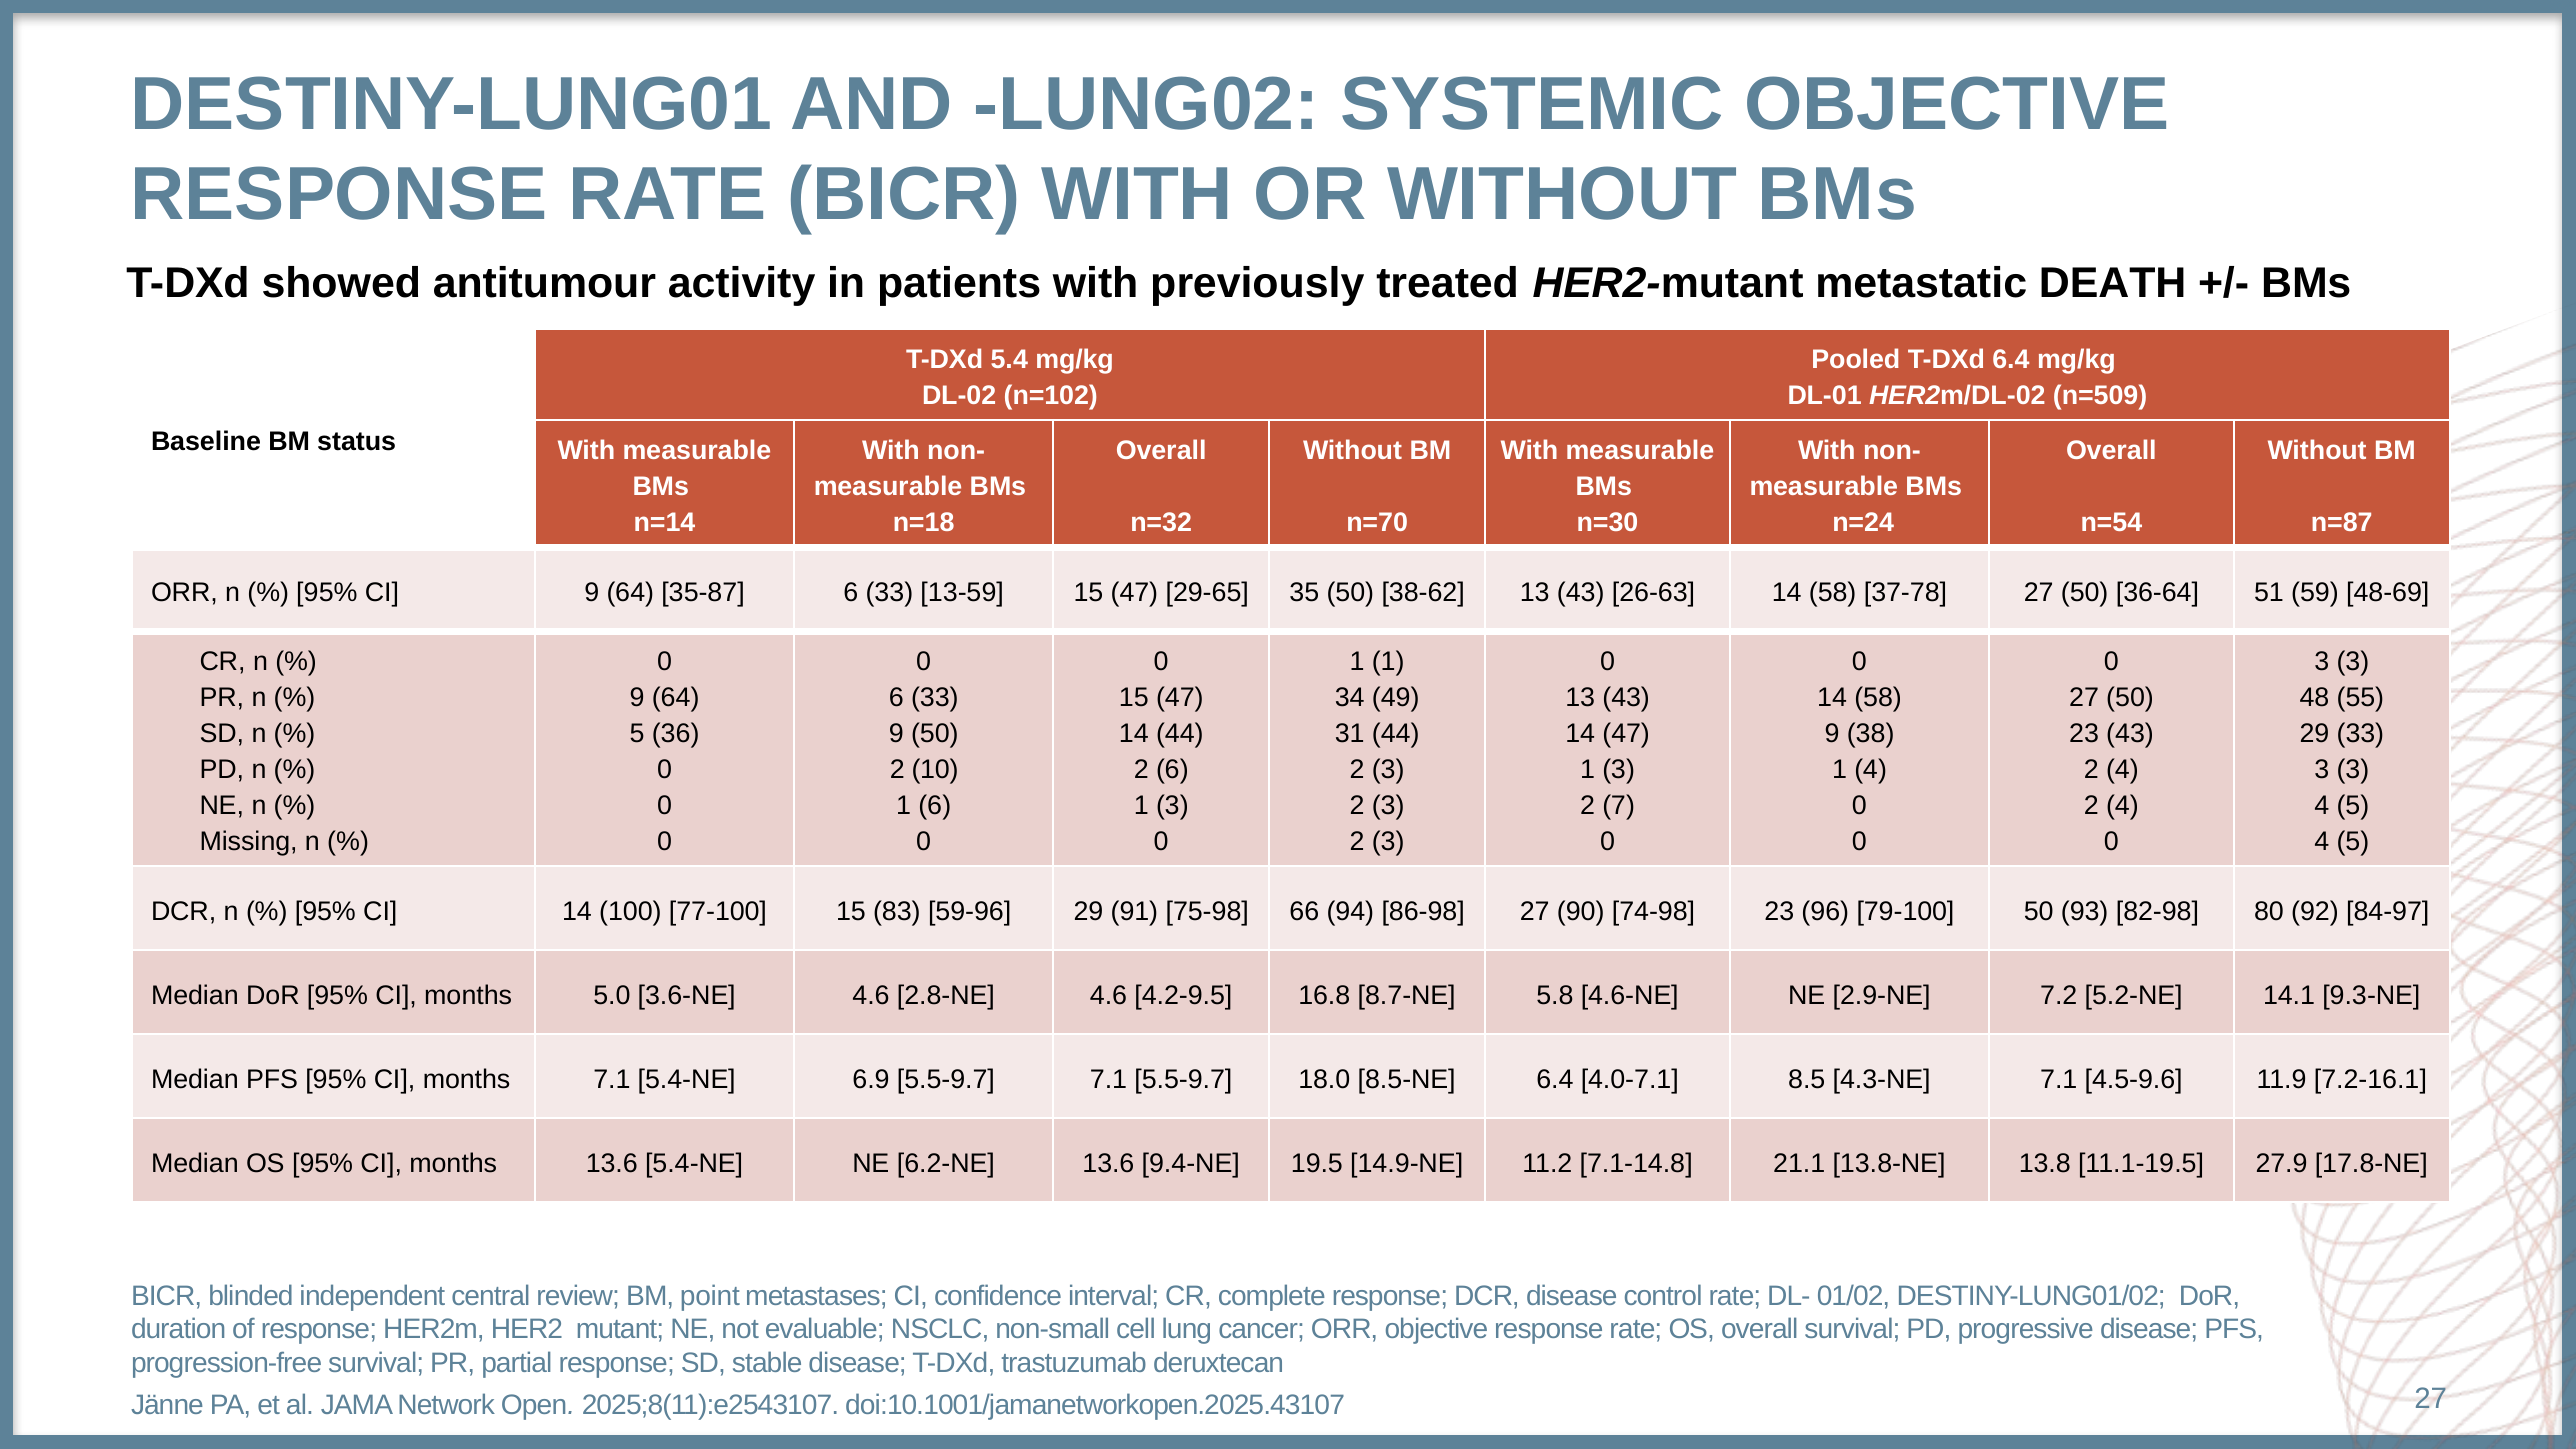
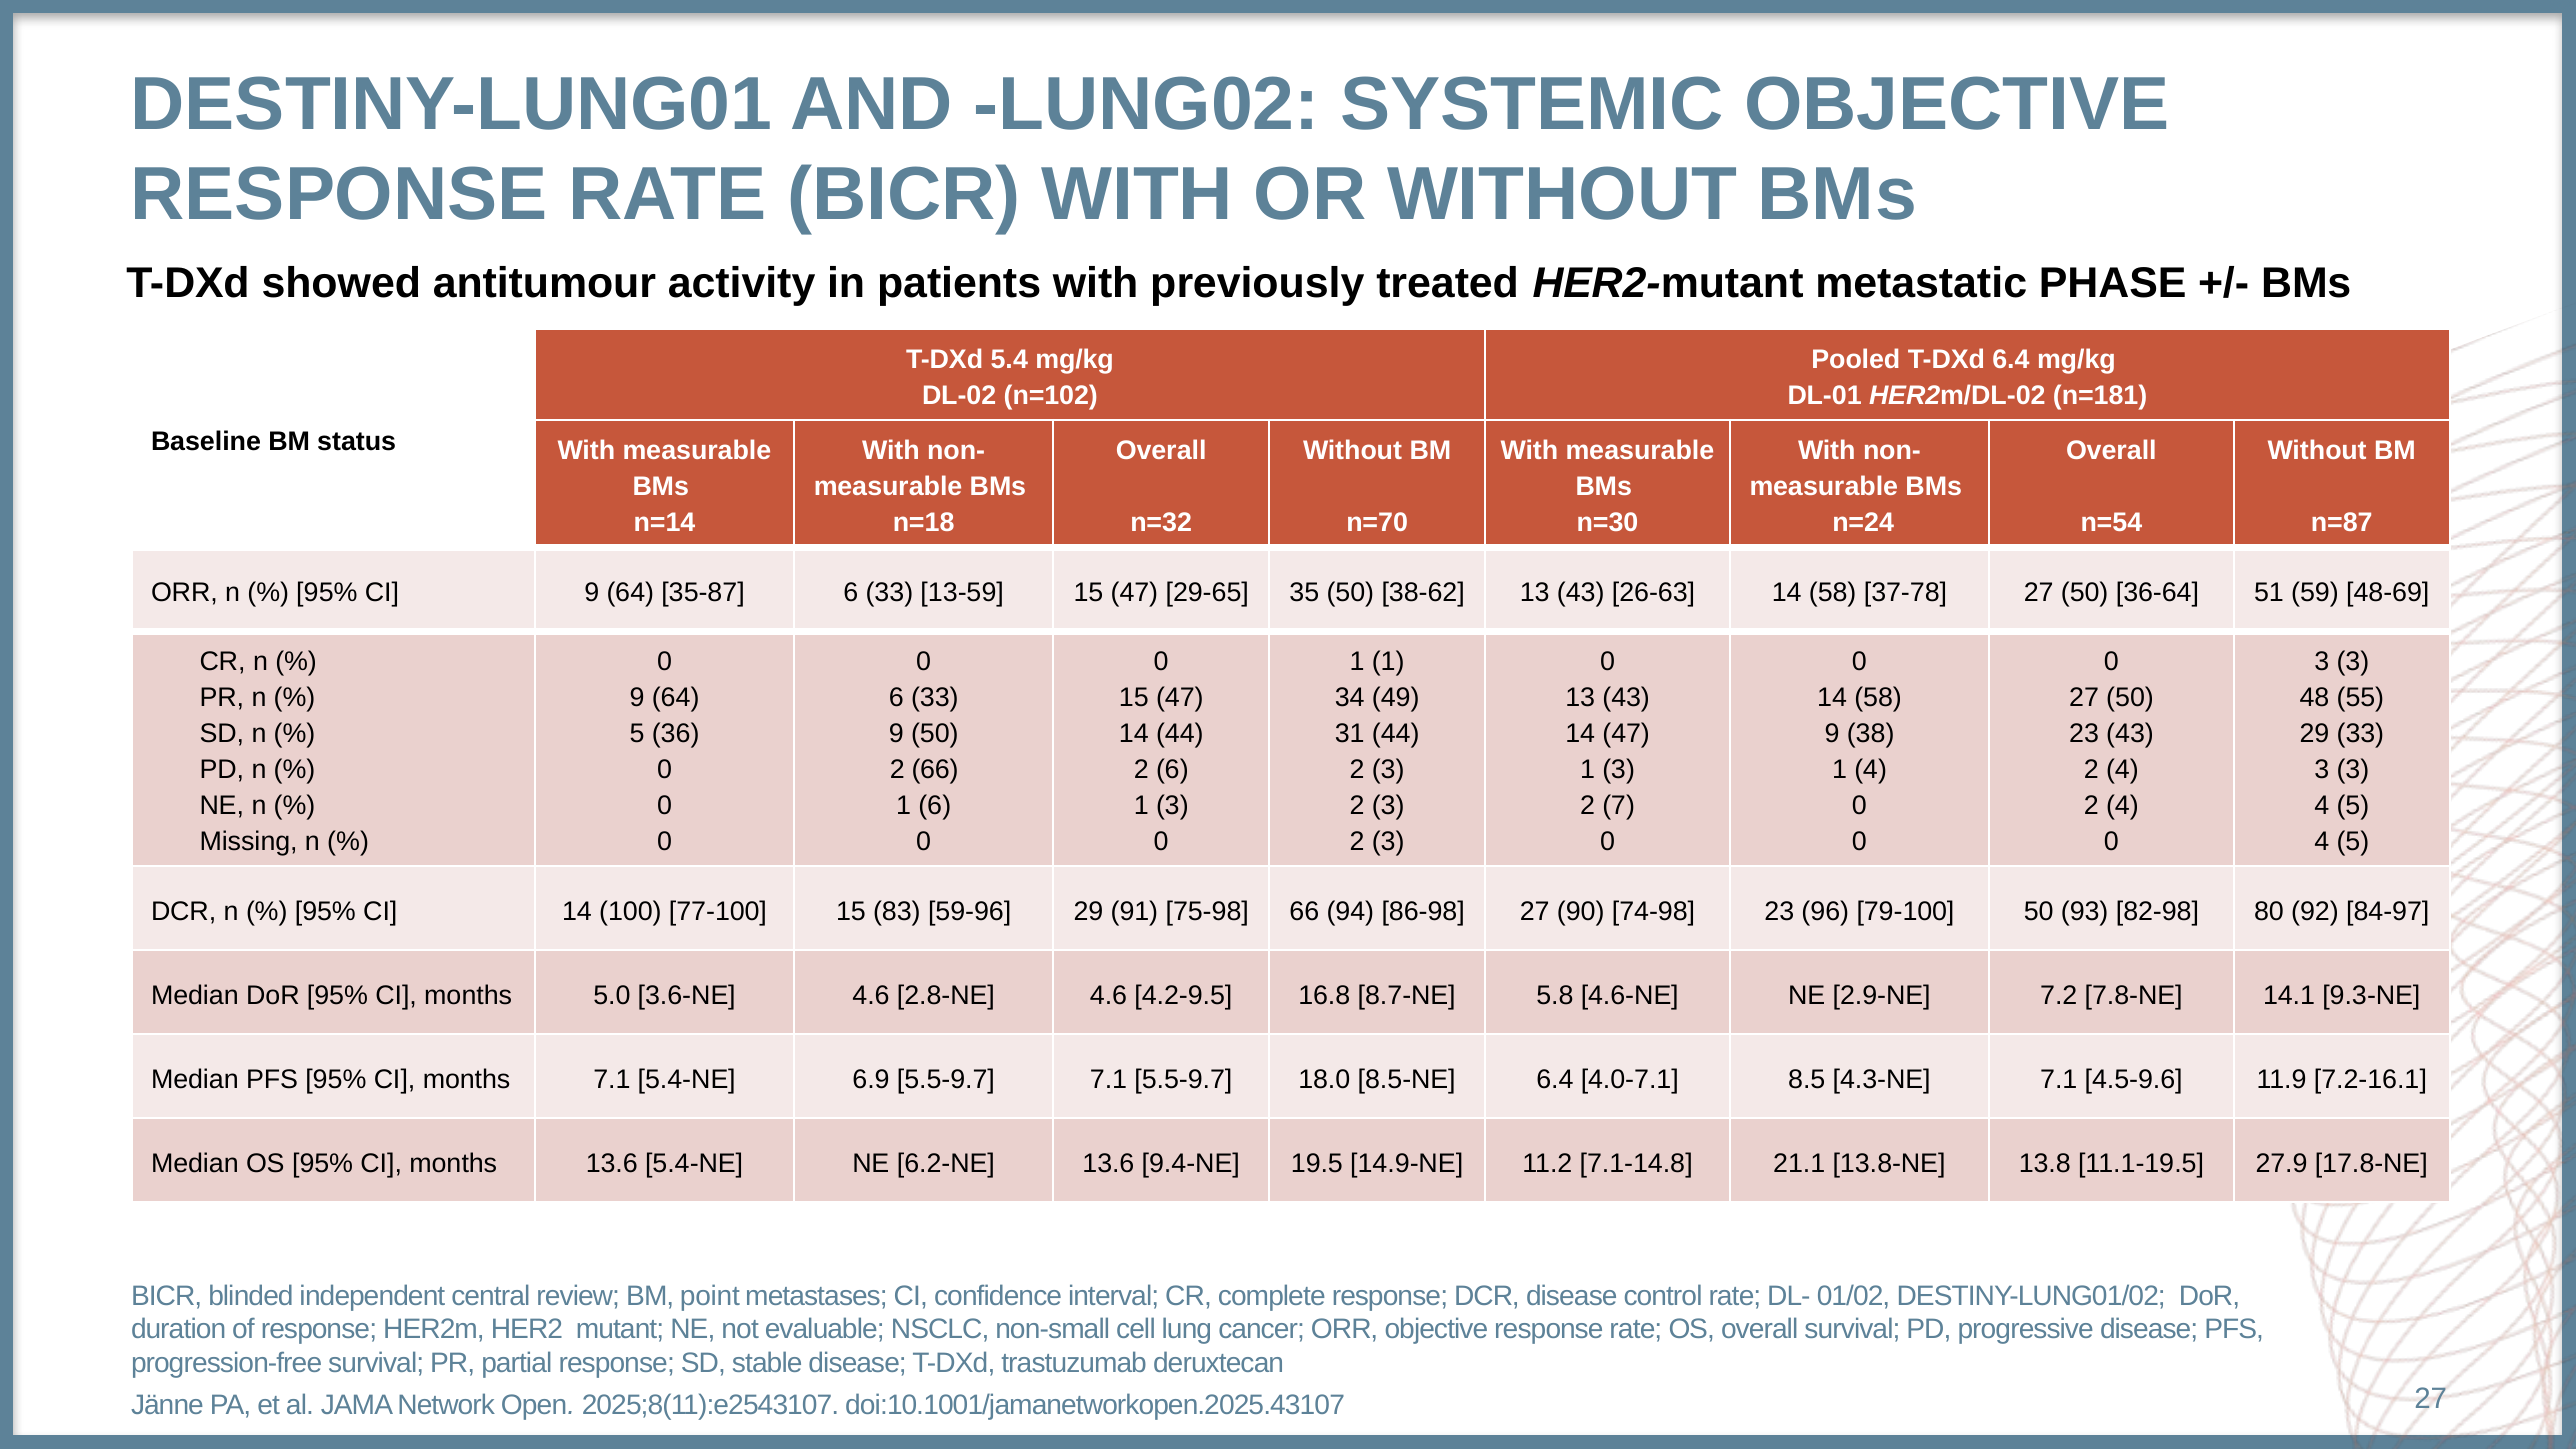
DEATH: DEATH -> PHASE (2113, 283)
n=509: n=509 -> n=181 (2100, 396)
2 10: 10 -> 66 (935, 770)
5.2-NE: 5.2-NE -> 7.8-NE (2134, 995)
